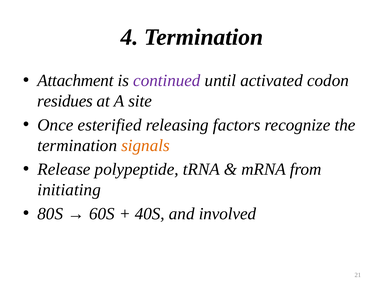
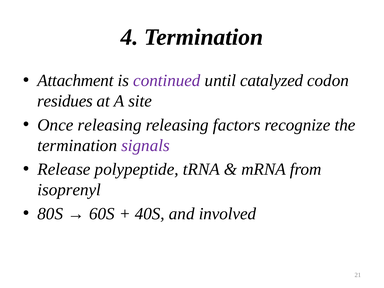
activated: activated -> catalyzed (272, 81)
Once esterified: esterified -> releasing (110, 125)
signals colour: orange -> purple (146, 145)
initiating: initiating -> isoprenyl (69, 190)
